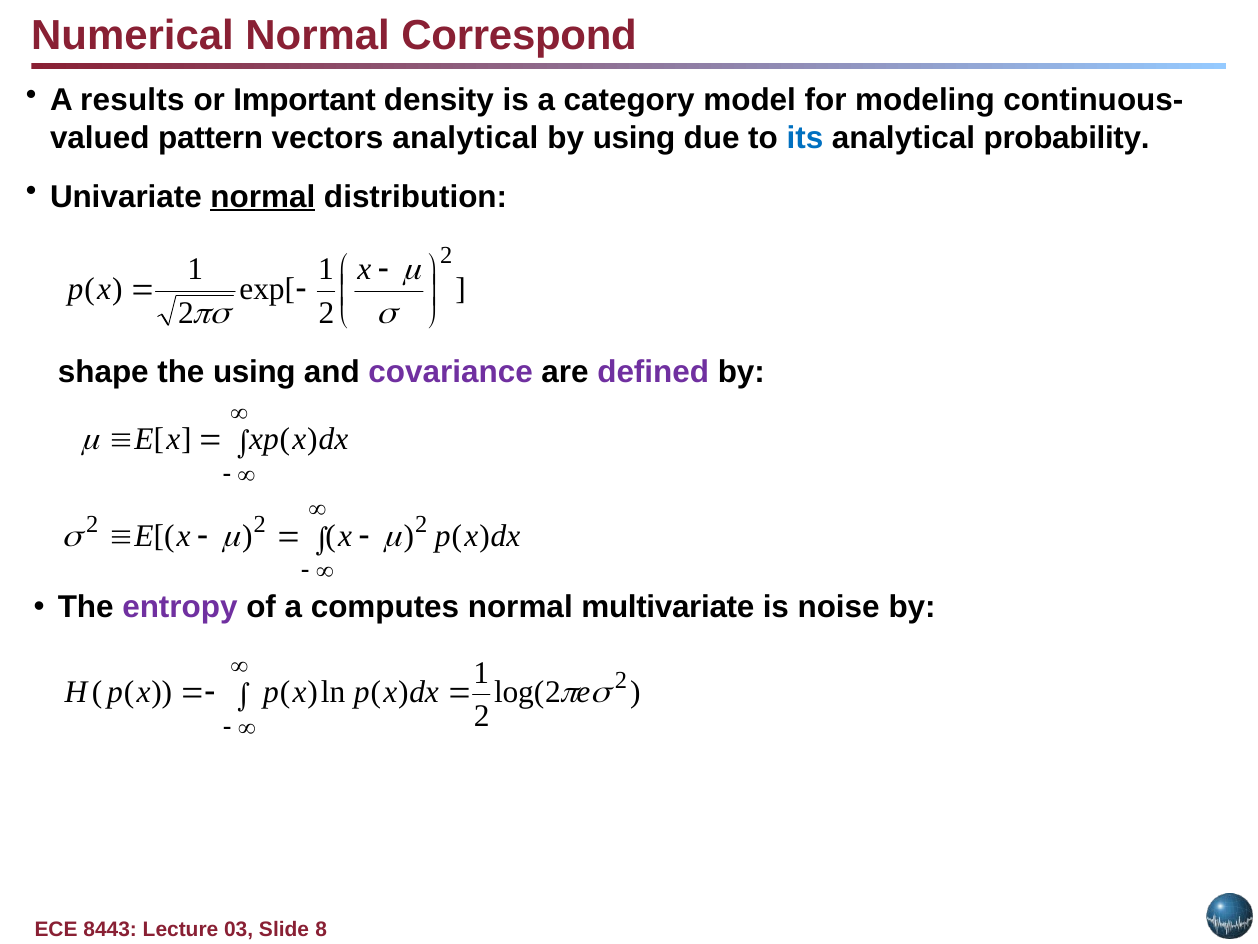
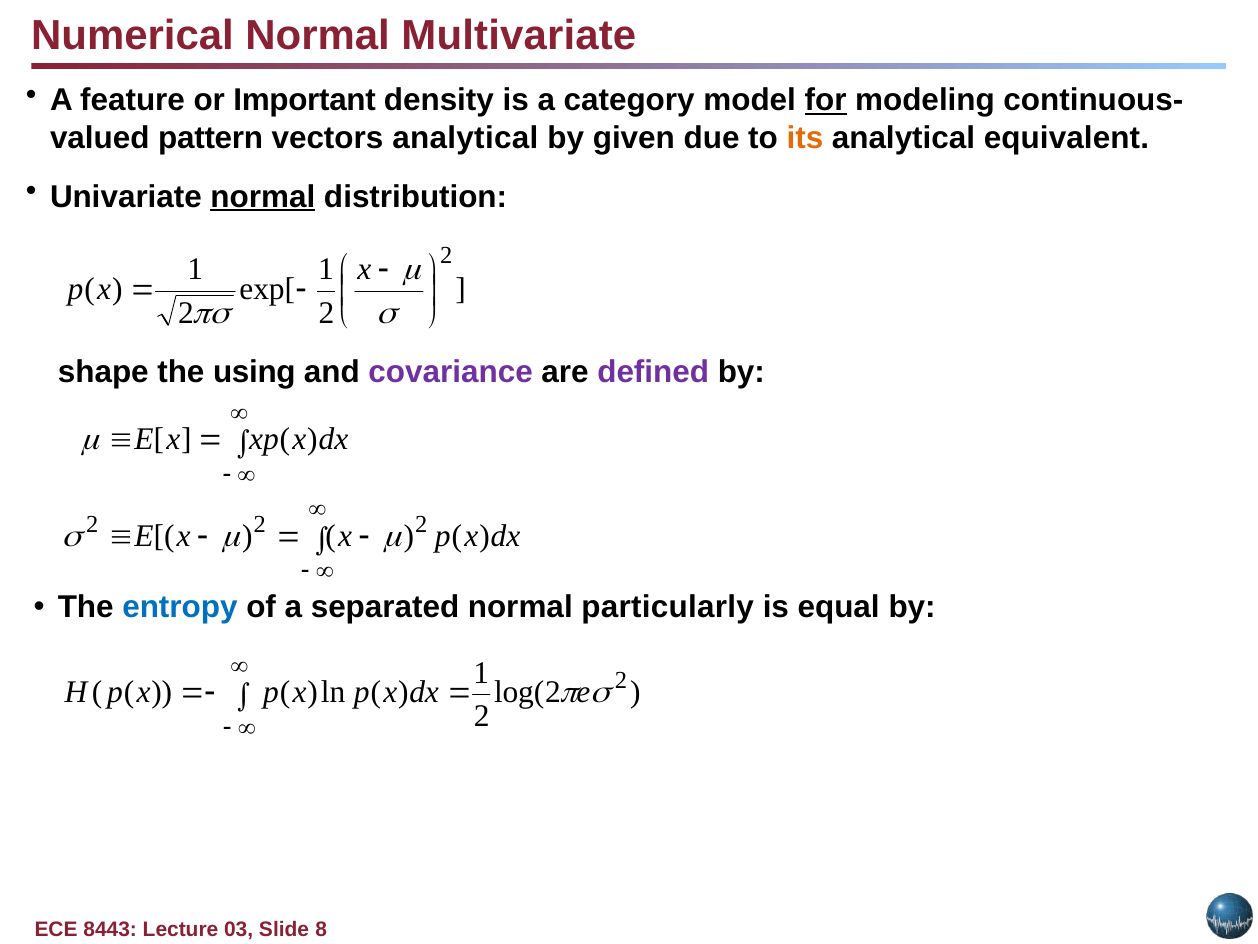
Correspond: Correspond -> Multivariate (519, 36)
results: results -> feature (133, 100)
for underline: none -> present (826, 100)
by using: using -> given (634, 138)
its colour: blue -> orange (805, 138)
probability: probability -> equivalent (1066, 138)
entropy colour: purple -> blue (180, 607)
computes: computes -> separated (385, 607)
multivariate: multivariate -> particularly (668, 607)
noise: noise -> equal (839, 607)
